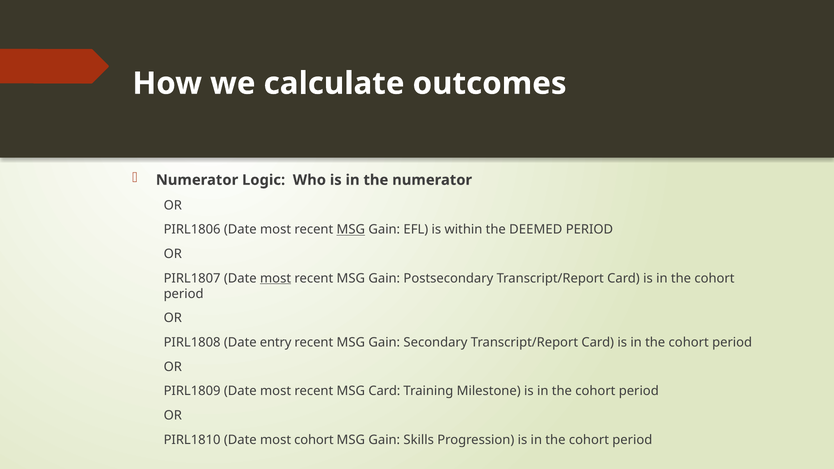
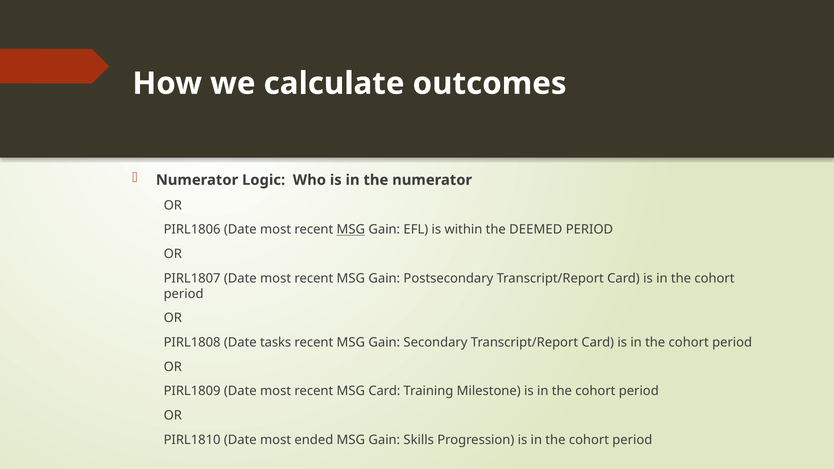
most underline: present -> none (276, 278)
entry: entry -> tasks (276, 343)
most cohort: cohort -> ended (314, 440)
